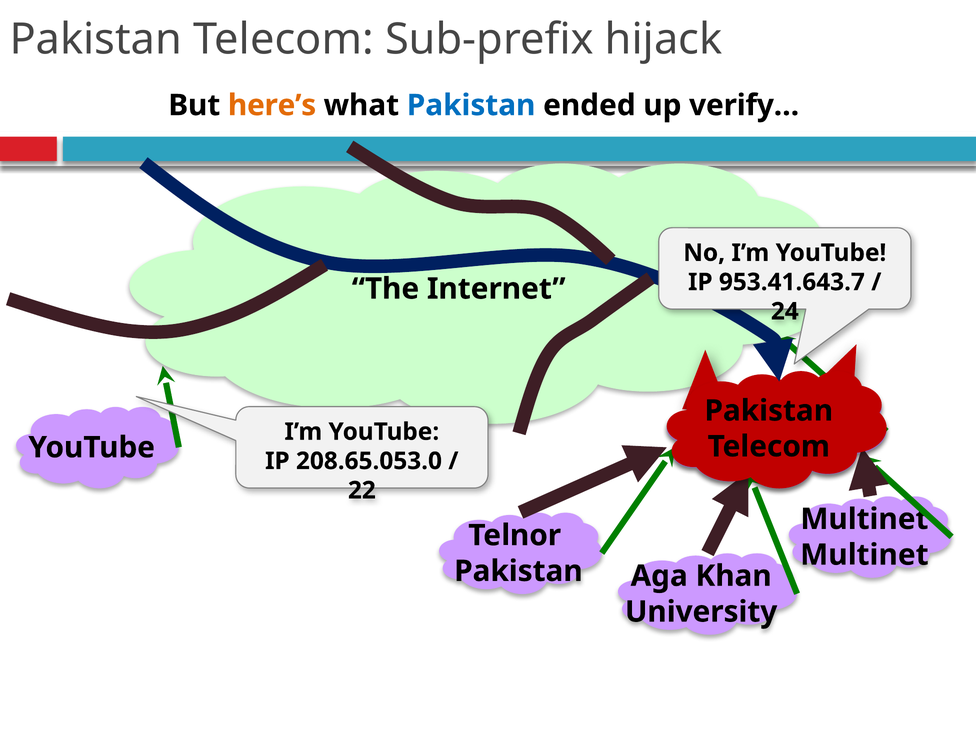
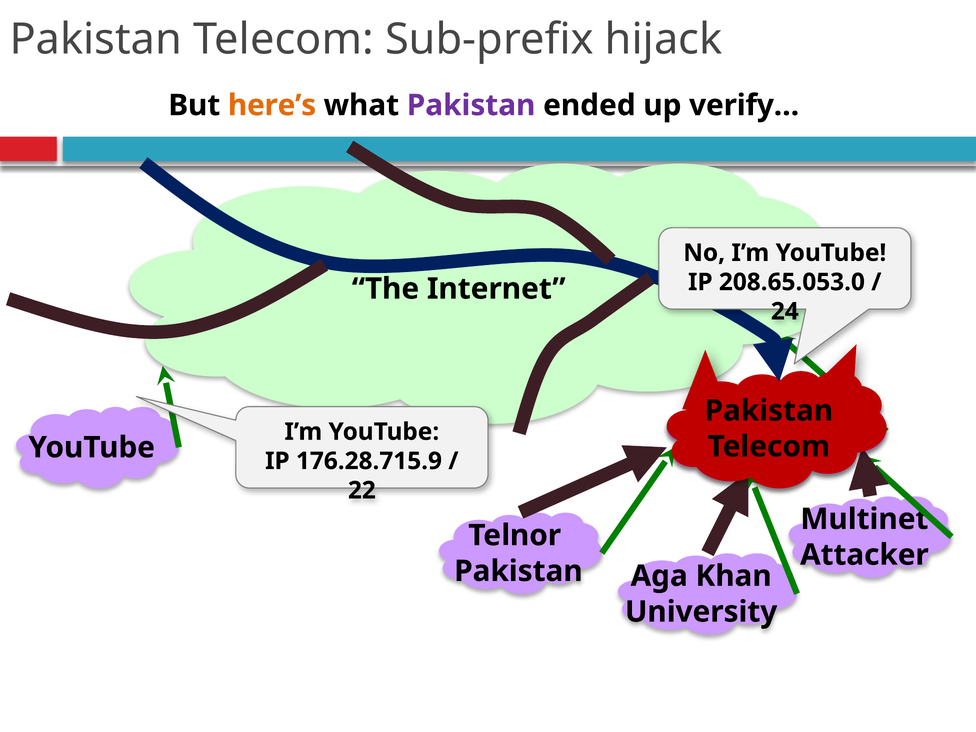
Pakistan colour: blue -> purple (471, 105)
953.41.643.7: 953.41.643.7 -> 208.65.053.0 (792, 282)
208.65.053.0: 208.65.053.0 -> 176.28.715.9 (369, 461)
Multinet: Multinet -> Attacker (864, 555)
